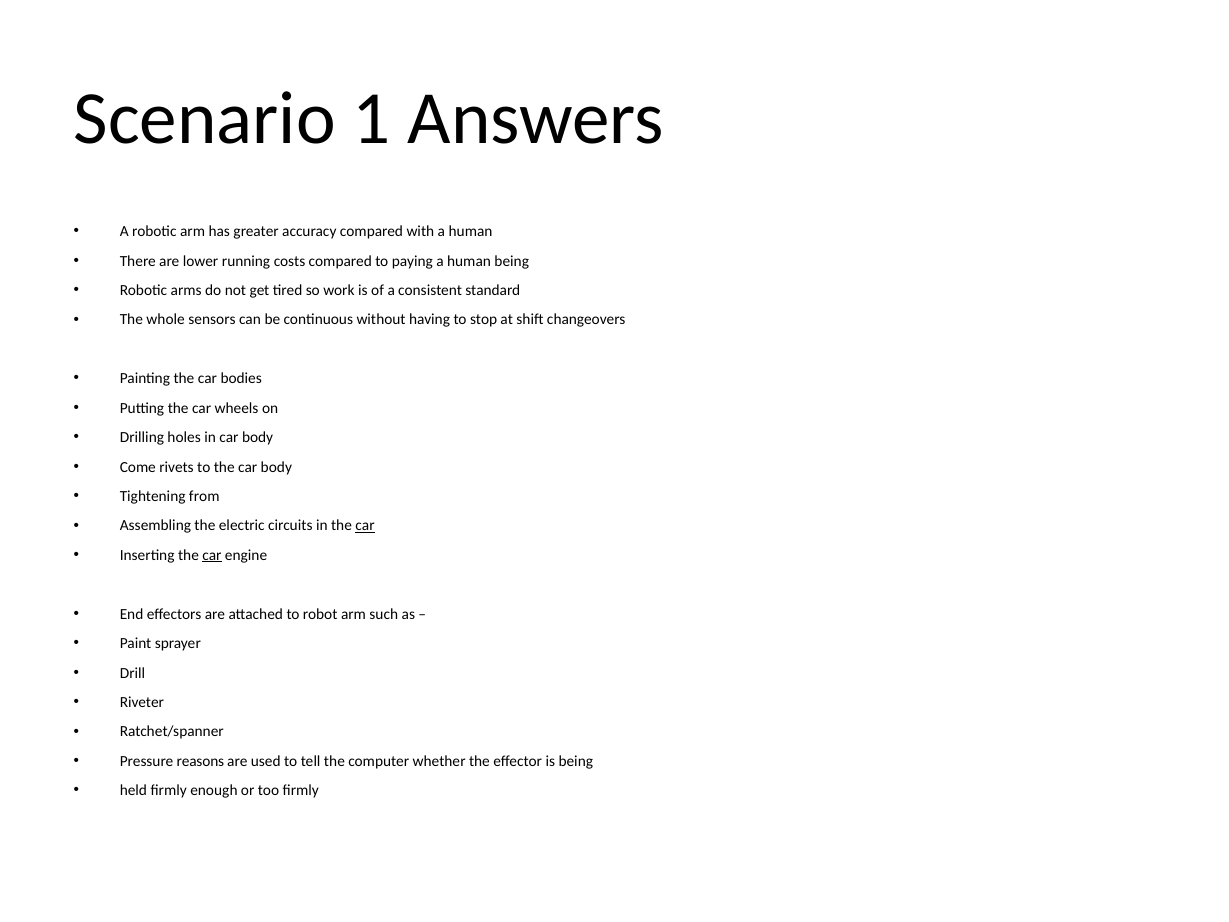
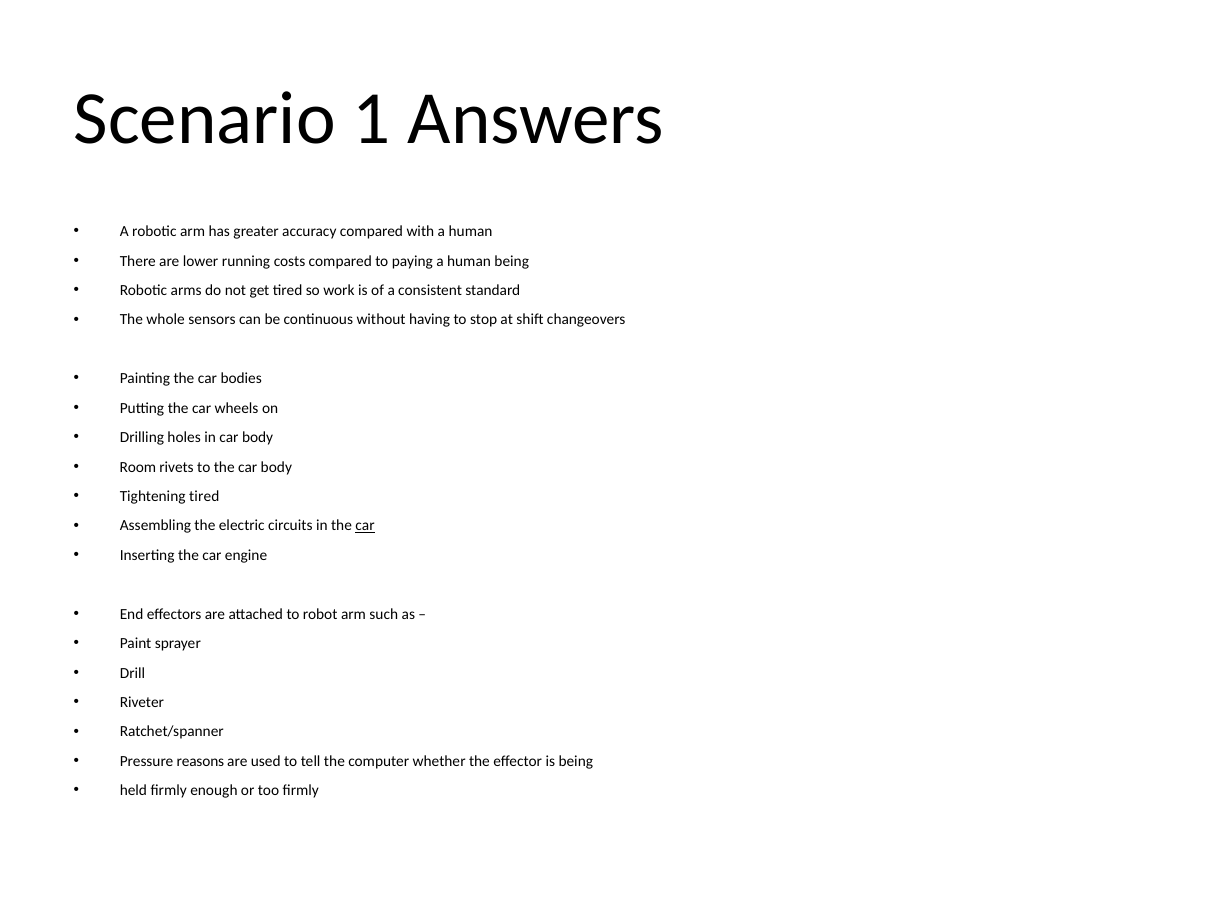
Come: Come -> Room (138, 467)
Tightening from: from -> tired (204, 496)
car underline: present -> none (212, 555)
